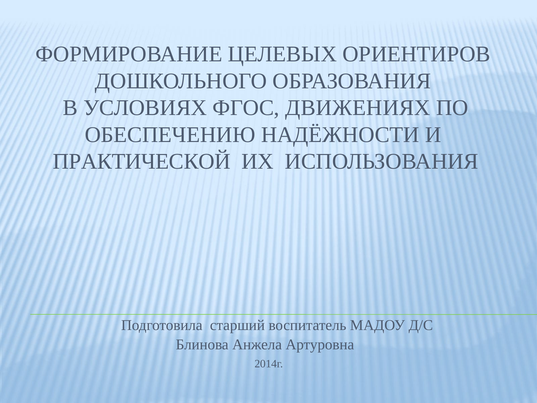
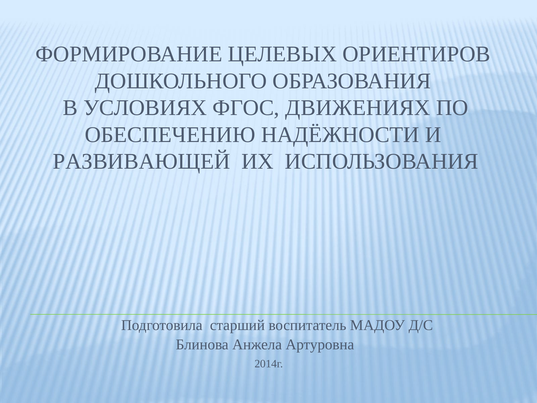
ПРАКТИЧЕСКОЙ: ПРАКТИЧЕСКОЙ -> РАЗВИВАЮЩЕЙ (142, 161)
